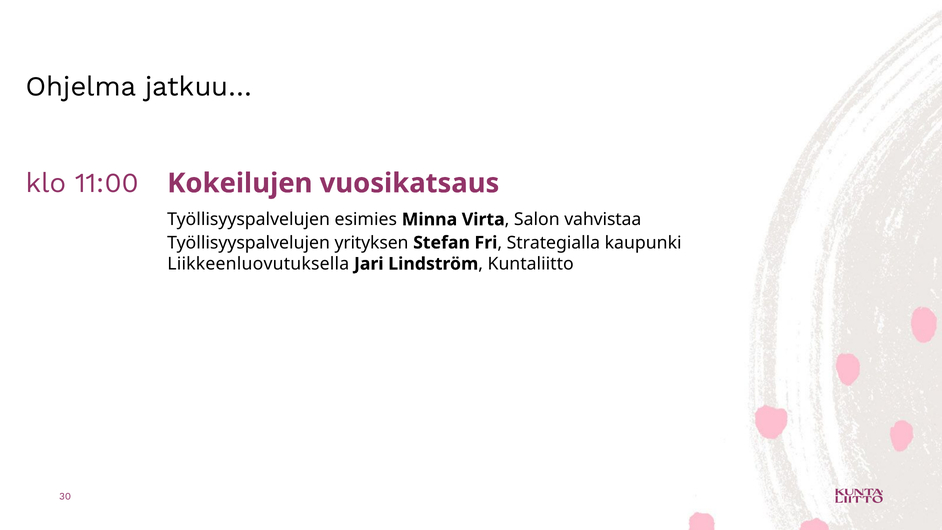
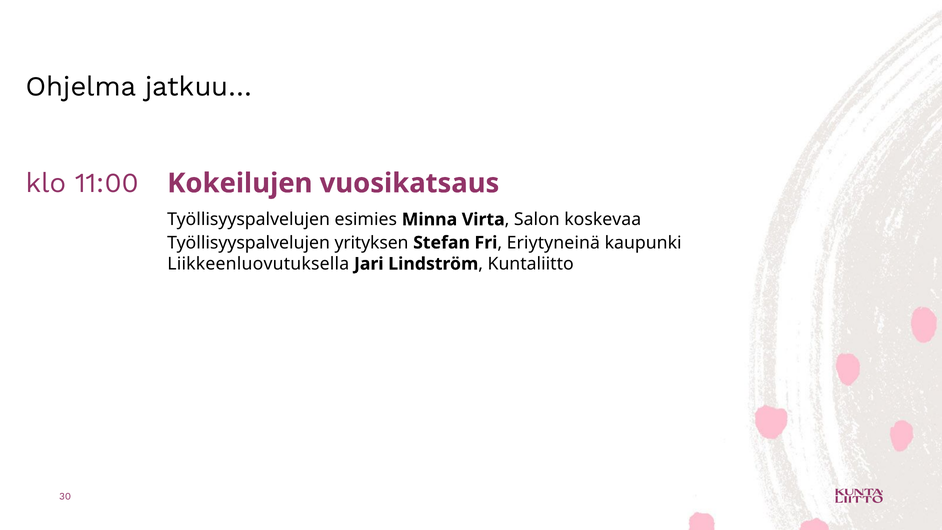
vahvistaa: vahvistaa -> koskevaa (603, 219)
Strategialla: Strategialla -> Eriytyneinä (553, 243)
